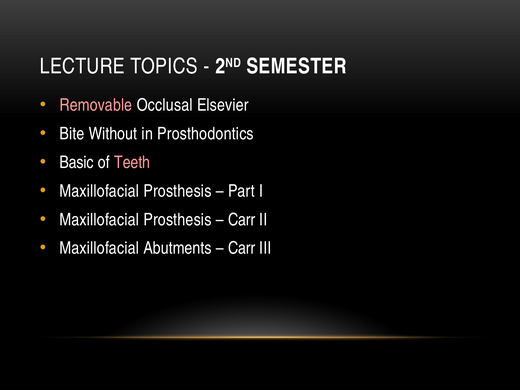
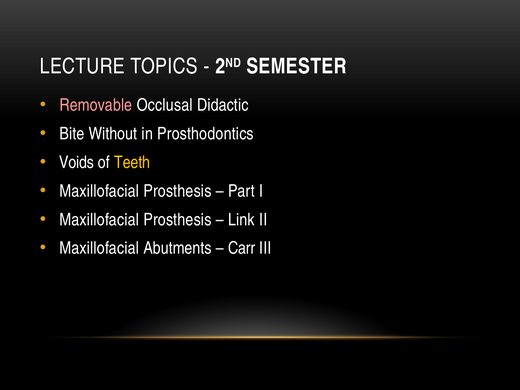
Elsevier: Elsevier -> Didactic (223, 105)
Basic: Basic -> Voids (77, 162)
Teeth colour: pink -> yellow (132, 162)
Carr: Carr -> Link (241, 220)
